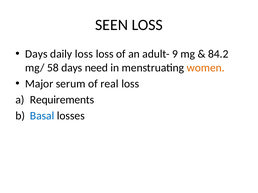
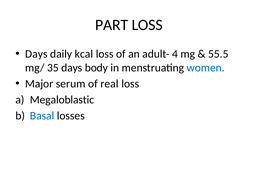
SEEN: SEEN -> PART (112, 25)
daily loss: loss -> kcal (84, 54)
9: 9 -> 4 (175, 54)
84.2: 84.2 -> 55.5 (218, 54)
58: 58 -> 35 (53, 68)
need: need -> body (96, 68)
women colour: orange -> blue (206, 68)
Requirements: Requirements -> Megaloblastic (62, 100)
